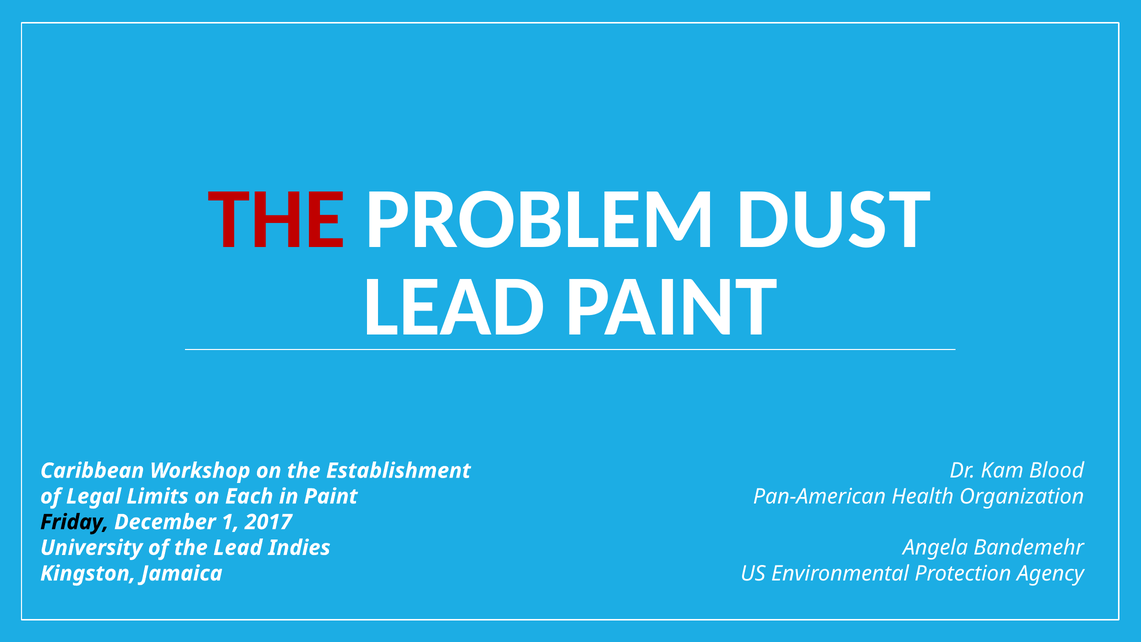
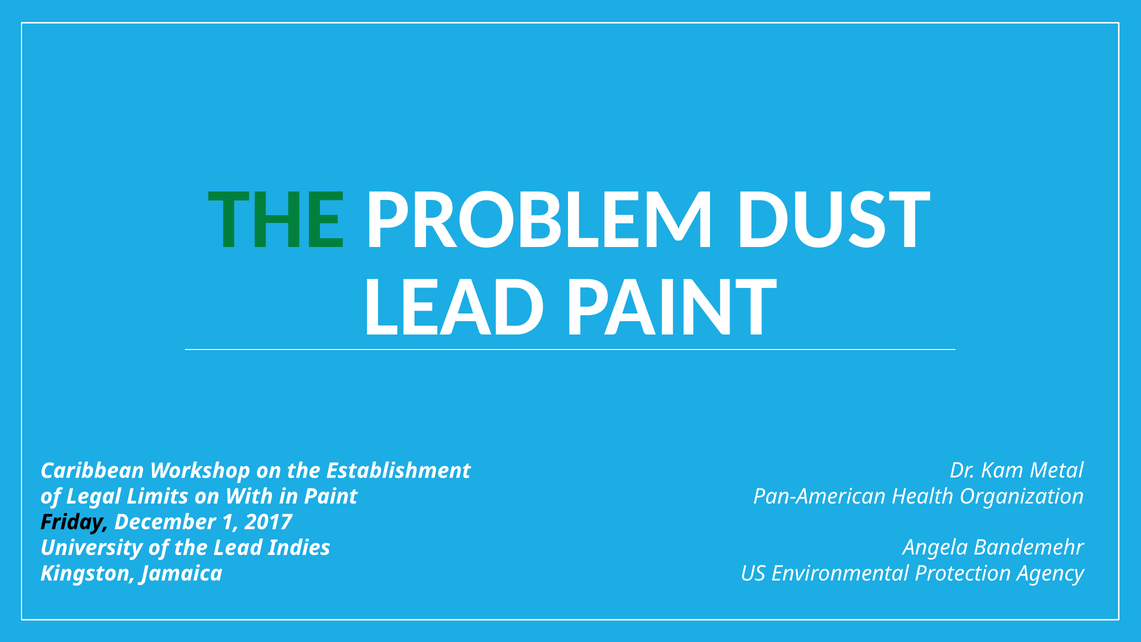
THE colour: red -> green (277, 219)
Blood: Blood -> Metal (1057, 471)
Each: Each -> With (249, 496)
